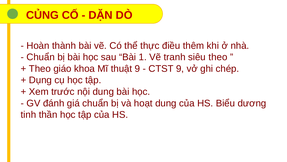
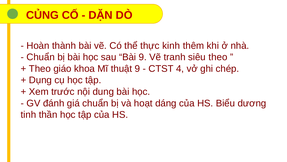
điều: điều -> kinh (171, 45)
Bài 1: 1 -> 9 (143, 57)
CTST 9: 9 -> 4 (180, 68)
hoạt dung: dung -> dáng (166, 103)
